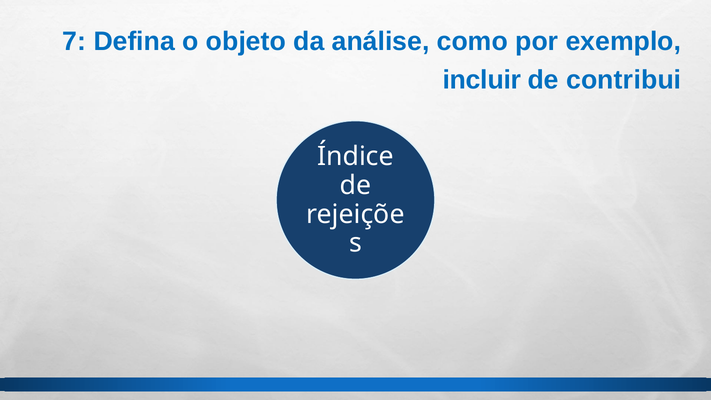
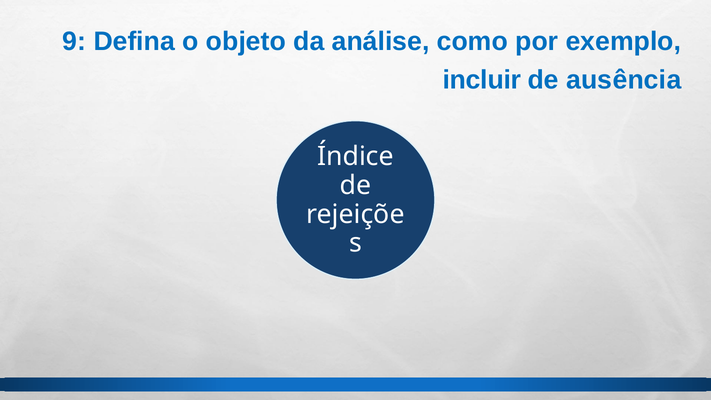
7: 7 -> 9 (74, 41)
contribui: contribui -> ausência (624, 80)
